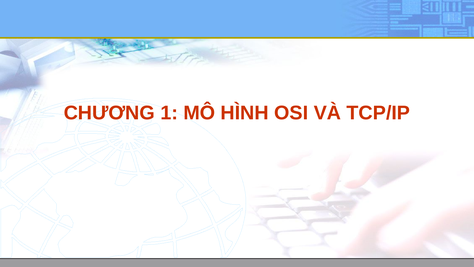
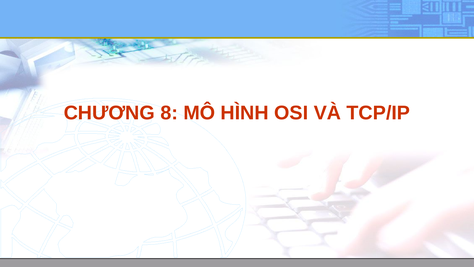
1: 1 -> 8 (169, 113)
